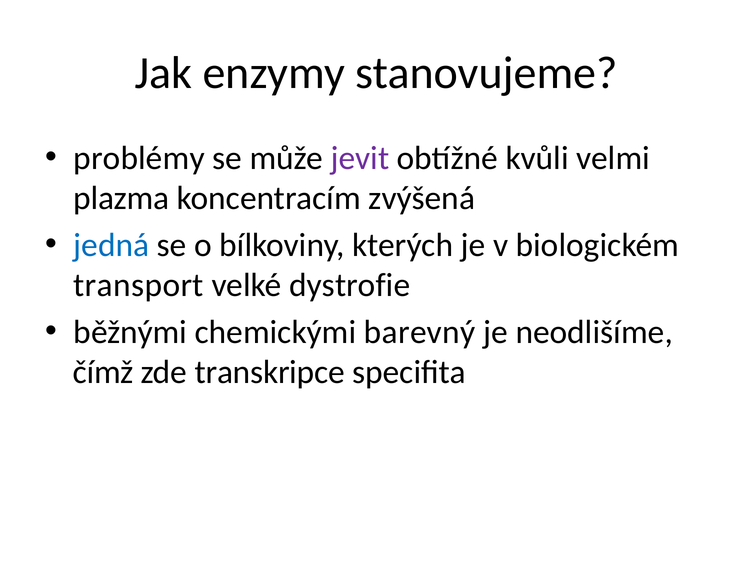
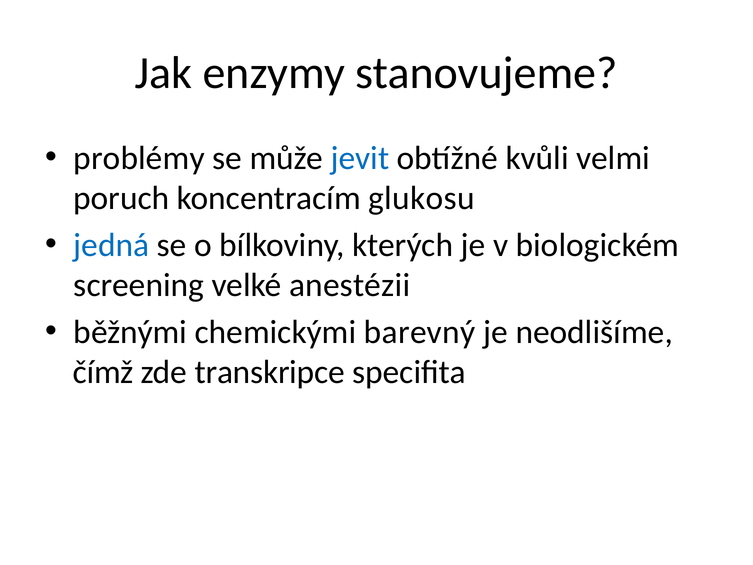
jevit colour: purple -> blue (360, 158)
plazma: plazma -> poruch (121, 198)
zvýšená: zvýšená -> glukosu (422, 198)
transport: transport -> screening (139, 285)
dystrofie: dystrofie -> anestézii (350, 285)
